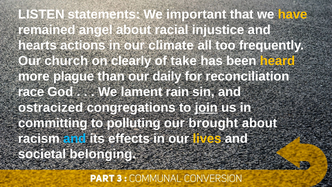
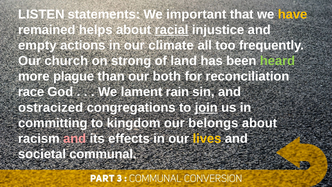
angel: angel -> helps (96, 30)
racial underline: none -> present (172, 30)
hearts: hearts -> empty (37, 45)
clearly: clearly -> strong (131, 61)
take: take -> land (184, 61)
heard colour: yellow -> light green (277, 61)
daily: daily -> both (167, 76)
polluting: polluting -> kingdom (134, 123)
brought: brought -> belongs (213, 123)
and colour: light blue -> pink (75, 138)
belonging: belonging -> communal (103, 154)
